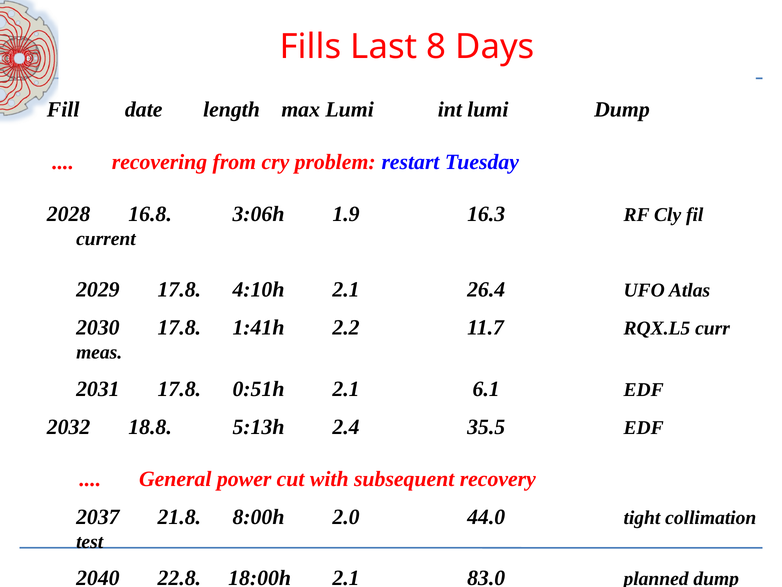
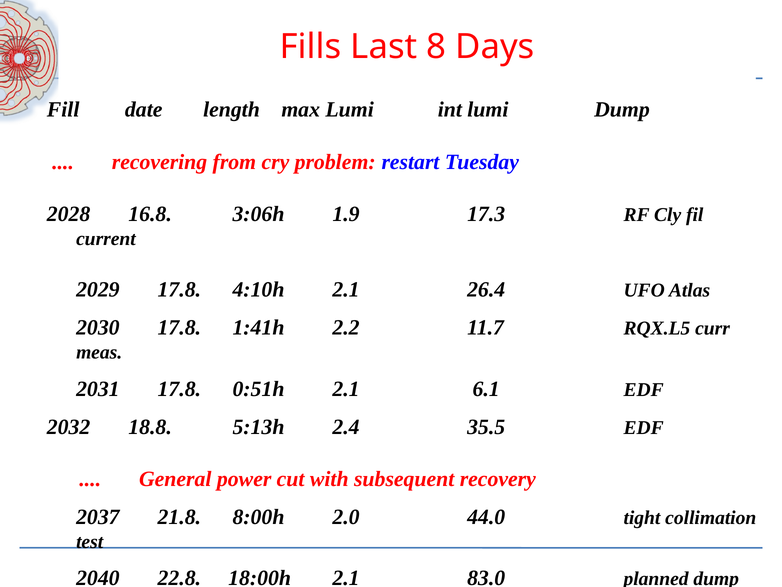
16.3: 16.3 -> 17.3 (486, 214)
